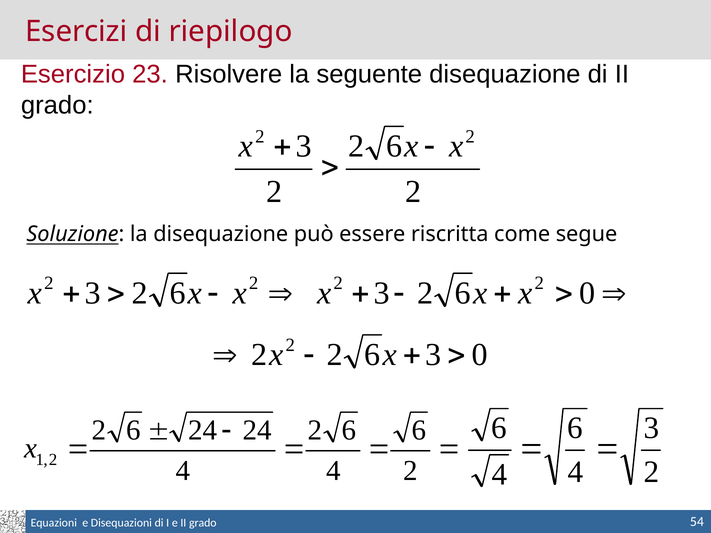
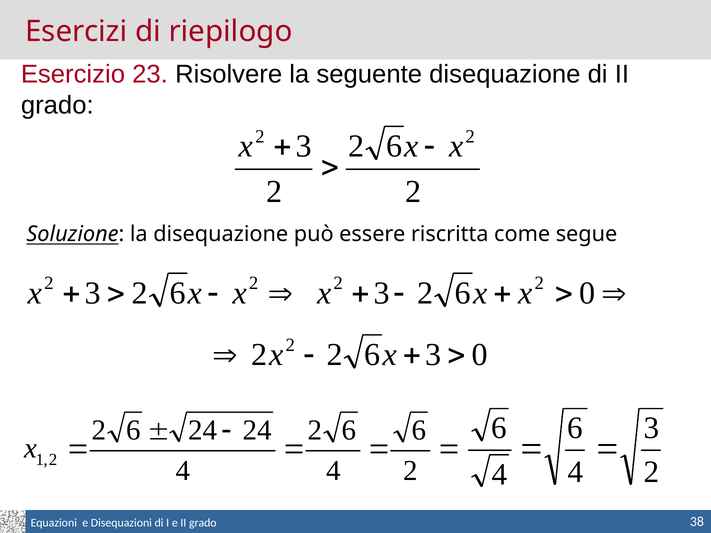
54: 54 -> 38 (697, 522)
